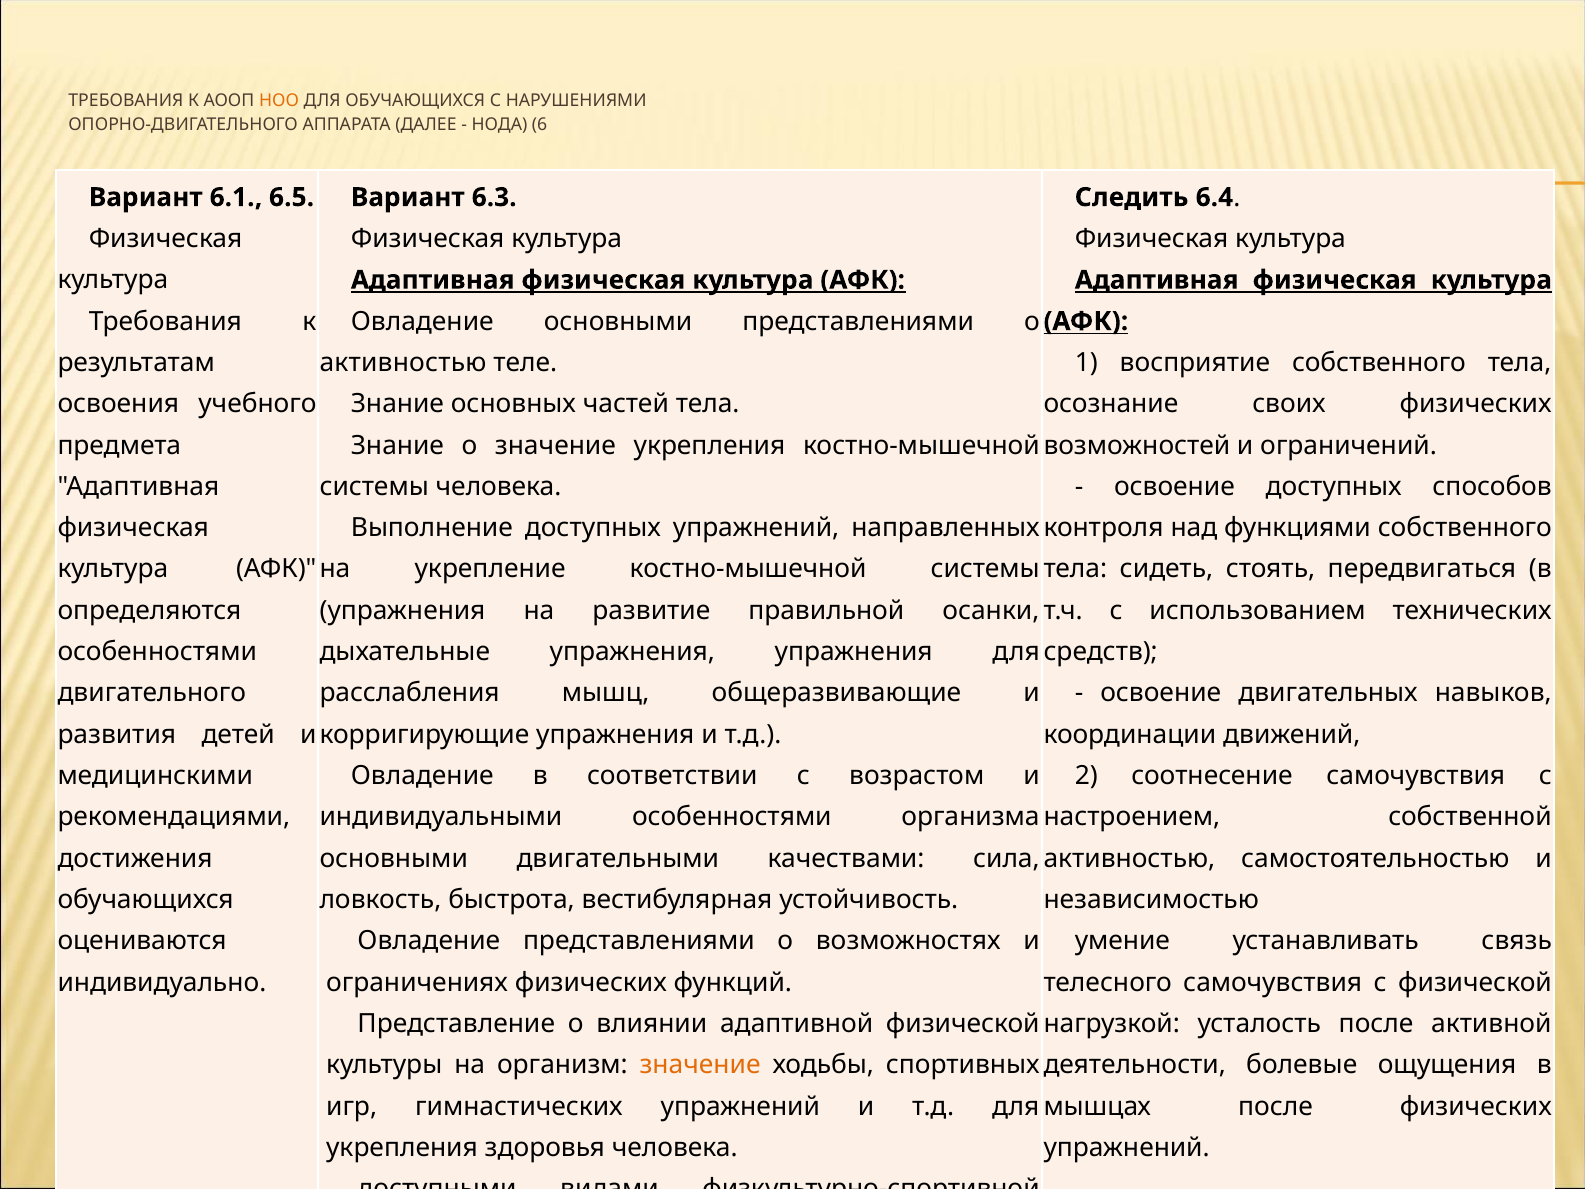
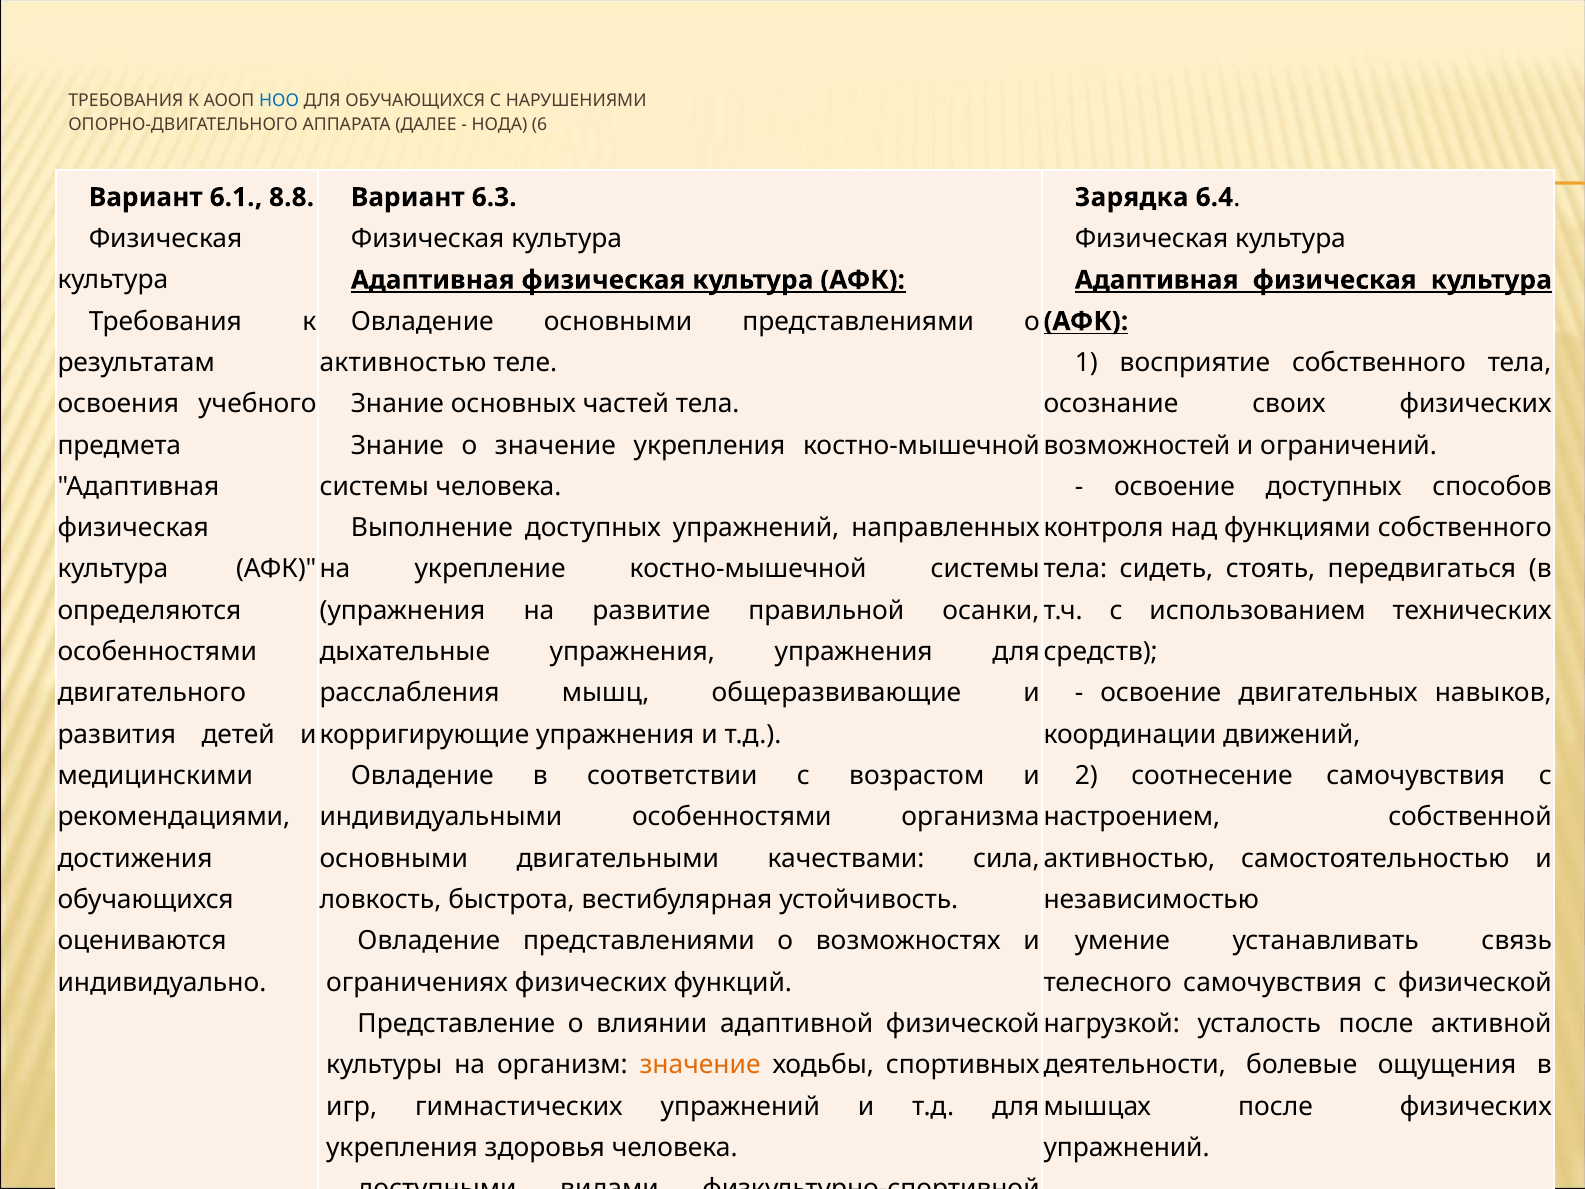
НОО colour: orange -> blue (279, 100)
6.5: 6.5 -> 8.8 (292, 197)
Следить: Следить -> Зарядка (1132, 197)
